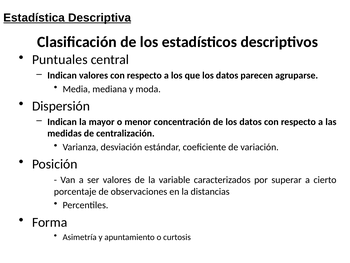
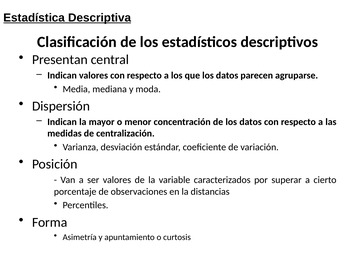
Puntuales: Puntuales -> Presentan (60, 60)
